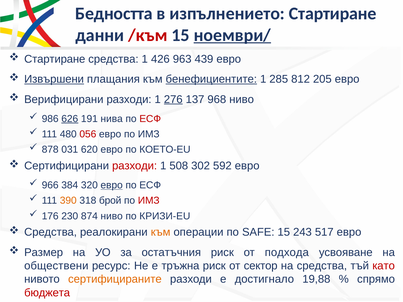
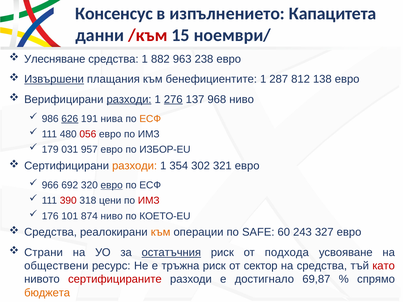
Бедността: Бедността -> Консенсус (114, 14)
изпълнението Стартиране: Стартиране -> Капацитета (333, 14)
ноември/ underline: present -> none (232, 35)
Стартиране: Стартиране -> Улесняване (55, 59)
426: 426 -> 882 (160, 59)
439: 439 -> 238 (204, 59)
бенефициентите underline: present -> none (211, 79)
285: 285 -> 287 (279, 79)
205: 205 -> 138 (322, 79)
разходи underline: none -> present (129, 99)
ЕСФ colour: red -> orange (150, 119)
878: 878 -> 179 (50, 150)
620: 620 -> 957 (89, 150)
КОЕТО-EU: КОЕТО-EU -> ИЗБОР-EU (165, 150)
разходи colour: red -> orange (135, 166)
508: 508 -> 354 (179, 166)
592: 592 -> 321 (222, 166)
384: 384 -> 692 (70, 185)
390 colour: orange -> red (68, 201)
брой: брой -> цени (110, 201)
230: 230 -> 101 (70, 216)
КРИЗИ-EU: КРИЗИ-EU -> КОЕТО-EU (165, 216)
SAFE 15: 15 -> 60 (284, 232)
517: 517 -> 327 (324, 232)
Размер: Размер -> Страни (44, 253)
остатъчния underline: none -> present (171, 253)
сертифицираните colour: orange -> red (115, 279)
19,88: 19,88 -> 69,87 (316, 279)
бюджета colour: red -> orange (47, 293)
